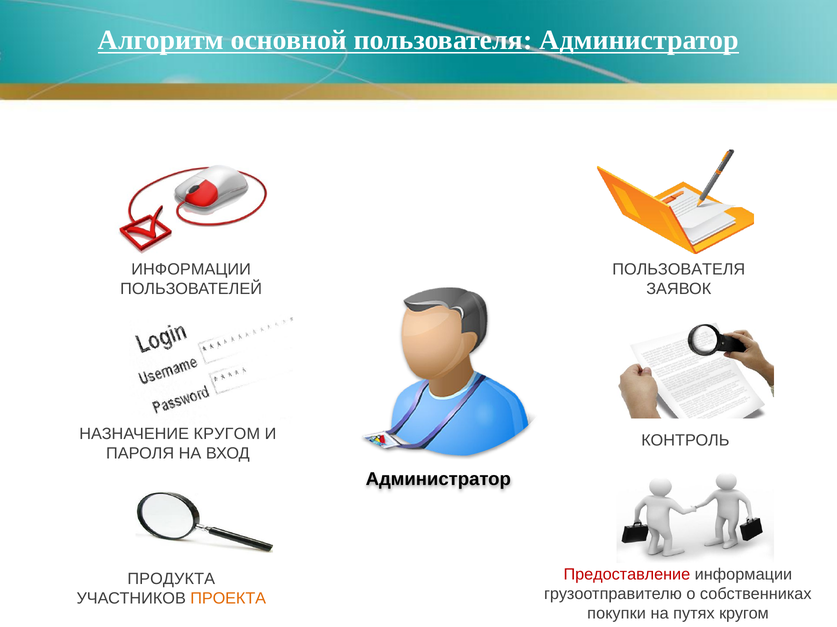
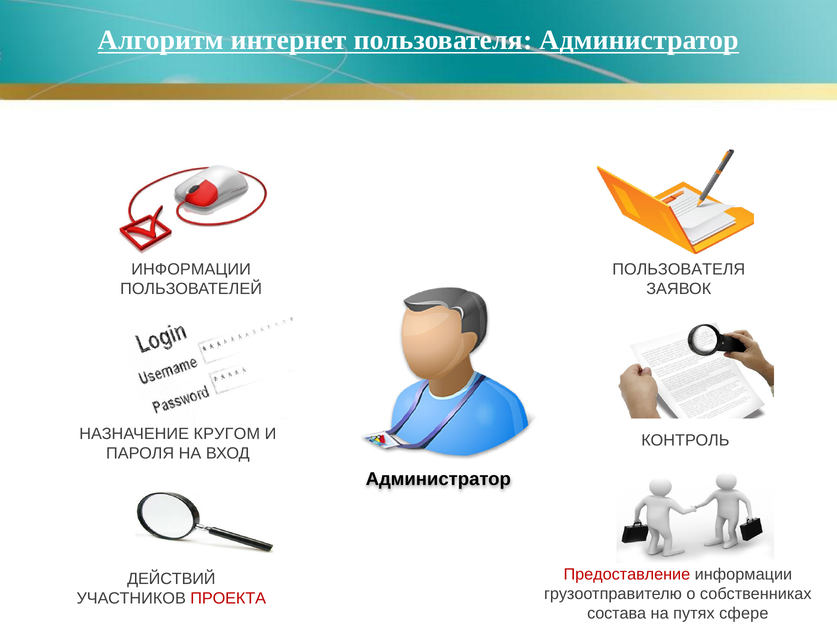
основной: основной -> интернет (289, 40)
ПРОДУКТА: ПРОДУКТА -> ДЕЙСТВИЙ (171, 579)
ПРОЕКТА colour: orange -> red (228, 599)
покупки: покупки -> состава (617, 614)
путях кругом: кругом -> сфере (744, 614)
